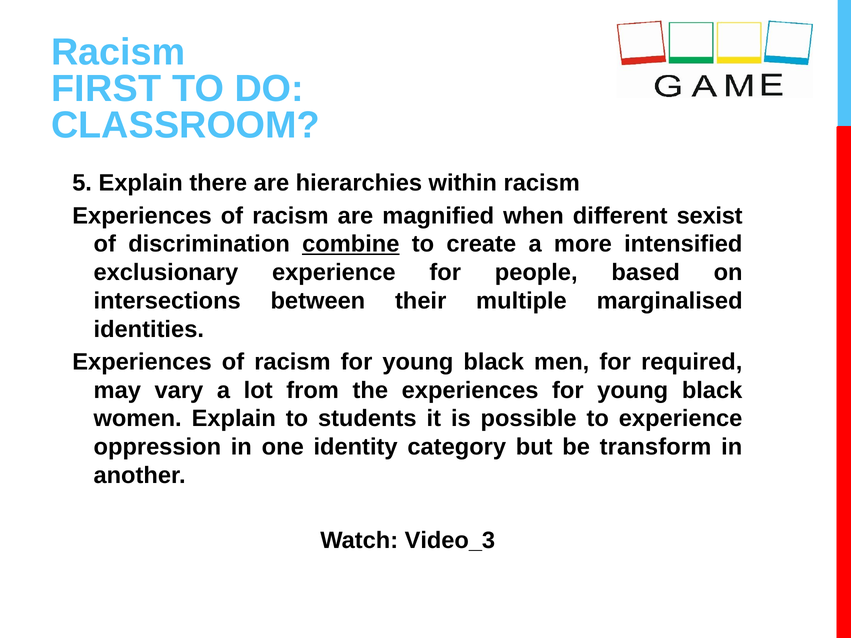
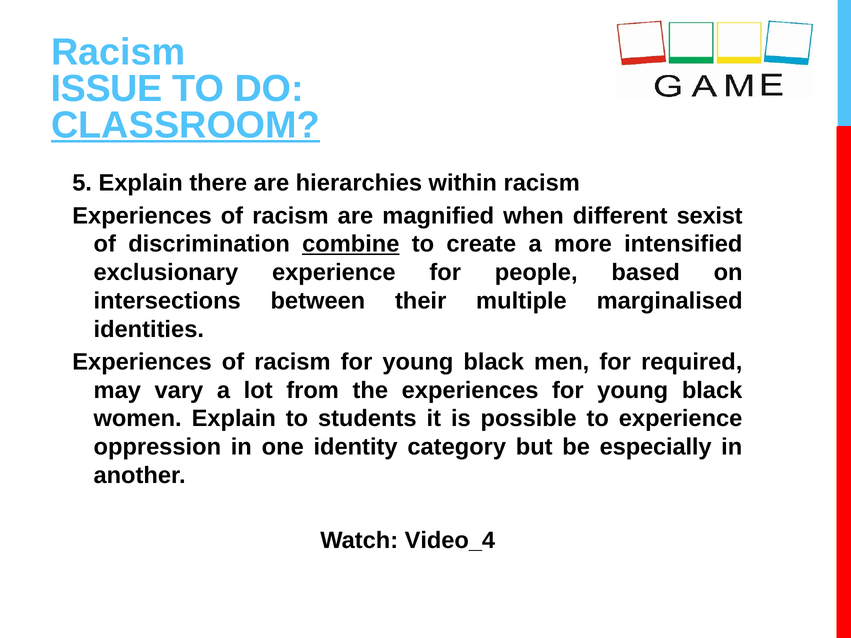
FIRST: FIRST -> ISSUE (107, 89)
CLASSROOM underline: none -> present (186, 125)
transform: transform -> especially (656, 447)
Video_3: Video_3 -> Video_4 (450, 541)
